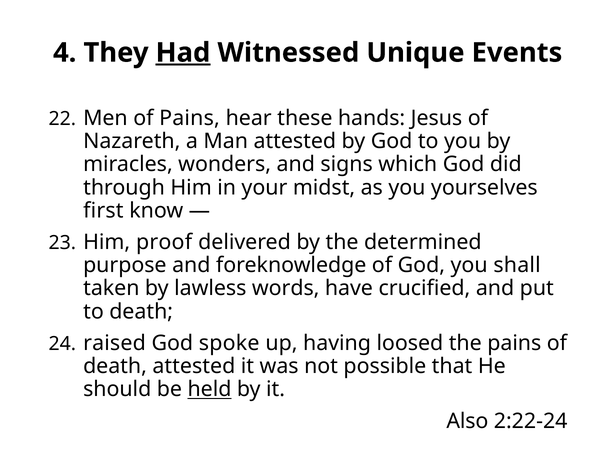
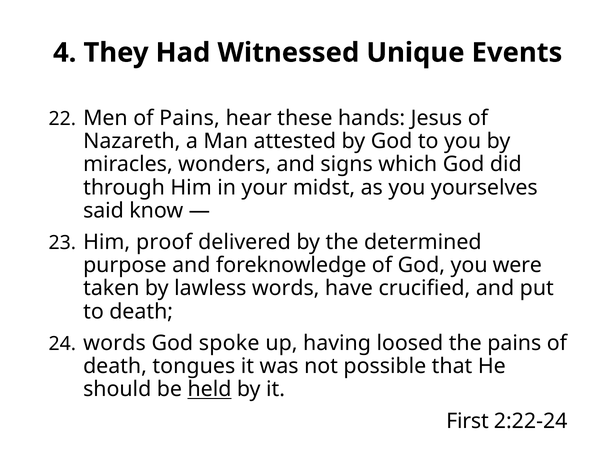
Had underline: present -> none (183, 53)
first: first -> said (103, 211)
shall: shall -> were (517, 265)
raised: raised -> words (114, 343)
death attested: attested -> tongues (194, 366)
Also: Also -> First (467, 421)
